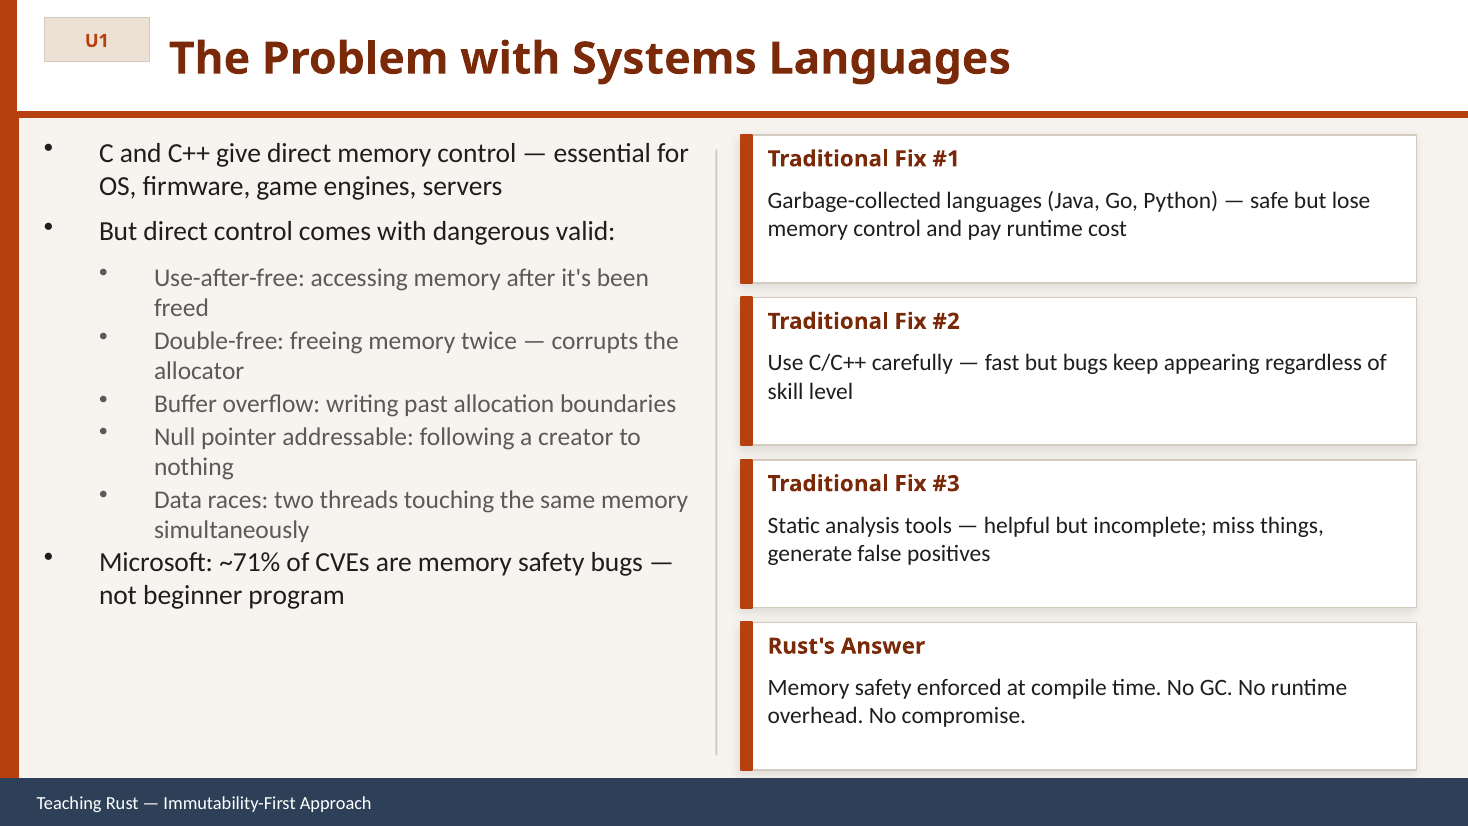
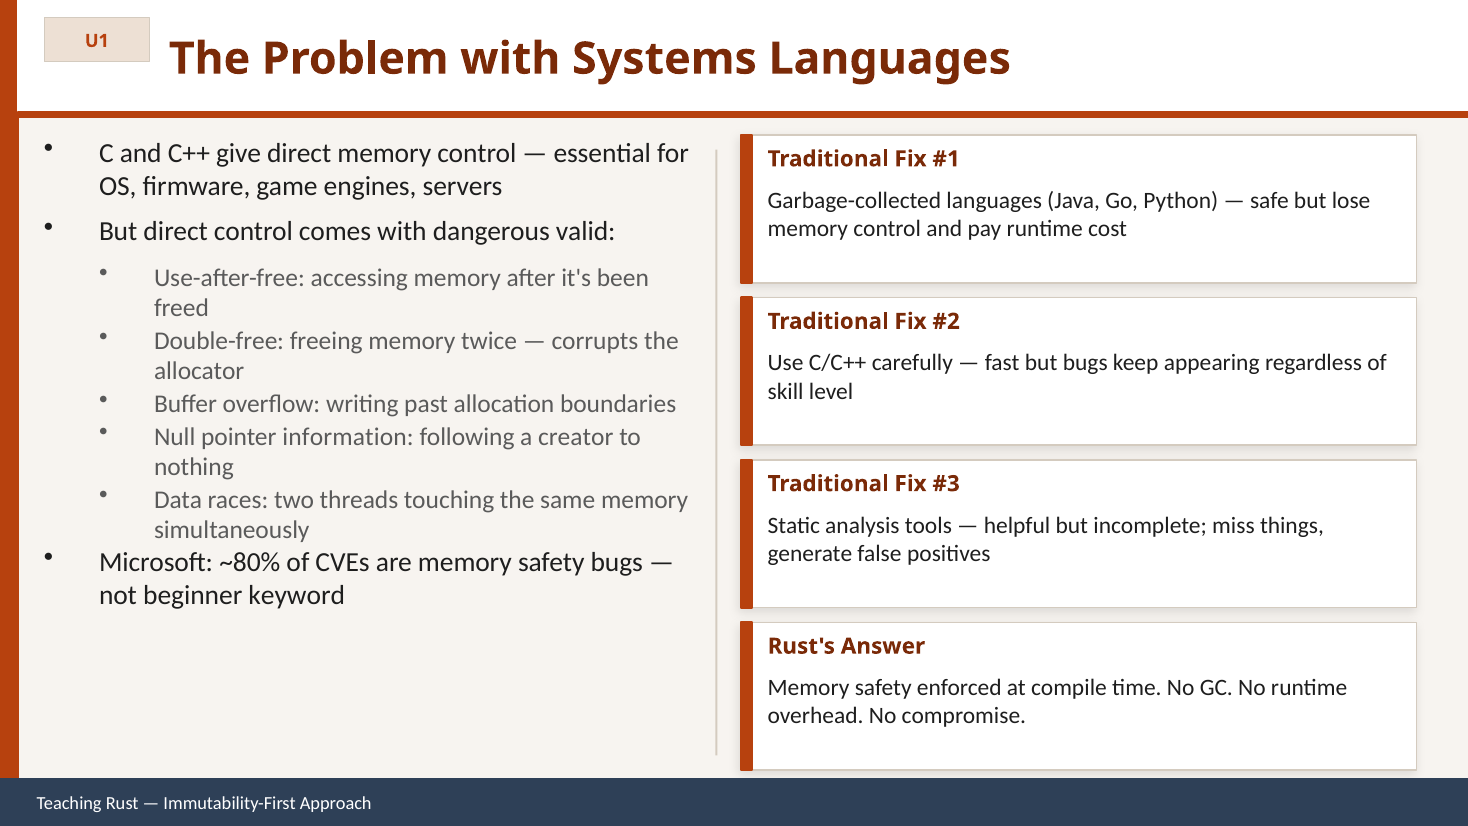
addressable: addressable -> information (348, 437)
~71%: ~71% -> ~80% (250, 562)
program: program -> keyword (297, 595)
